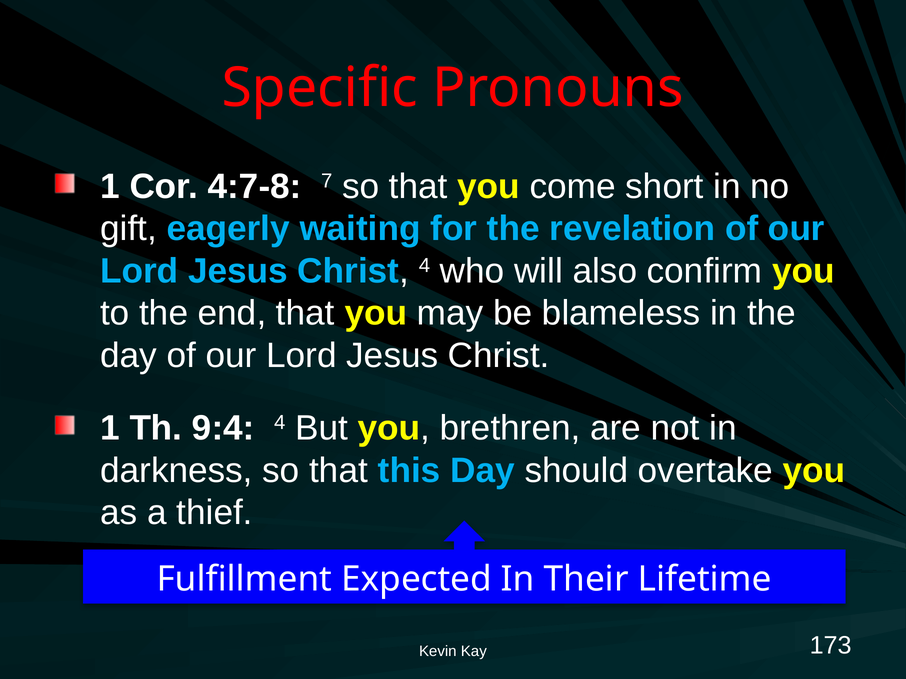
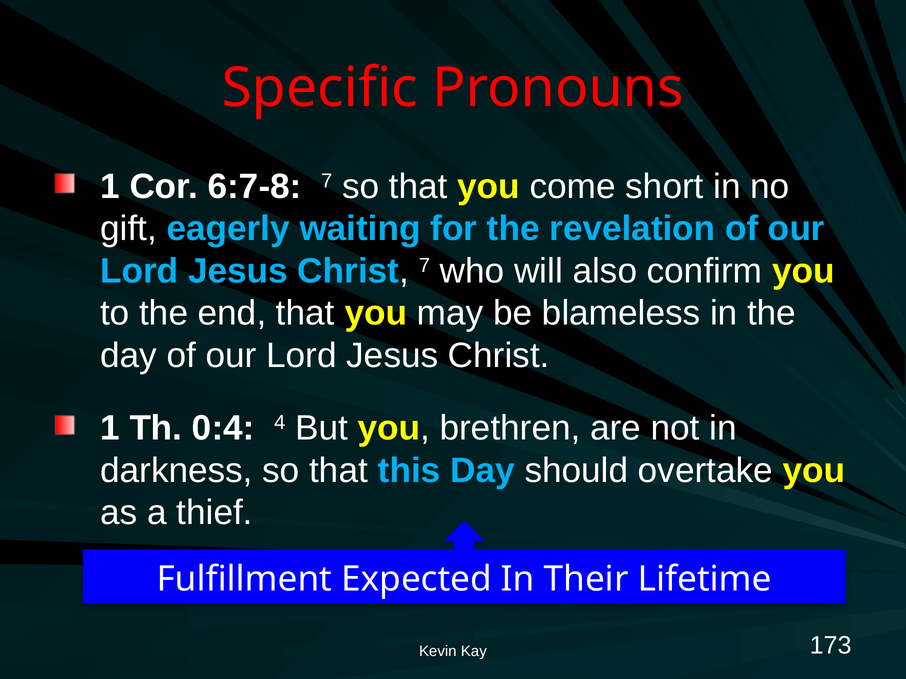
4:7-8: 4:7-8 -> 6:7-8 (255, 187)
Christ 4: 4 -> 7 (424, 266)
9:4: 9:4 -> 0:4 (223, 428)
